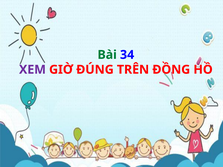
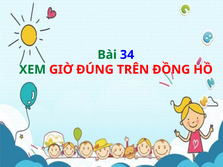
XEM colour: purple -> green (32, 70)
